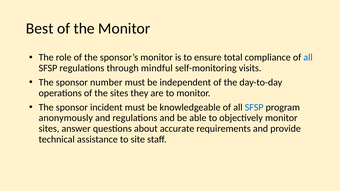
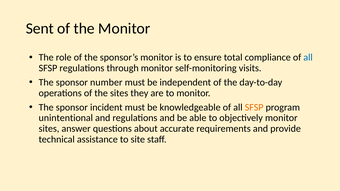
Best: Best -> Sent (40, 29)
through mindful: mindful -> monitor (157, 68)
SFSP colour: blue -> orange (254, 107)
anonymously: anonymously -> unintentional (66, 118)
